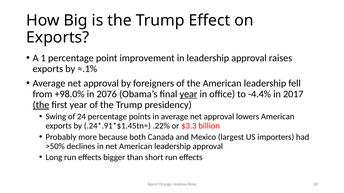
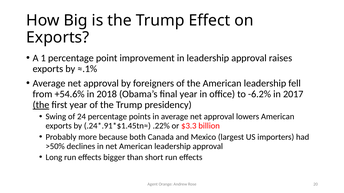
+98.0%: +98.0% -> +54.6% (70, 94)
2076: 2076 -> 2018 (107, 94)
year underline: present -> none (188, 94)
-4.4%: -4.4% -> -6.2% (260, 94)
